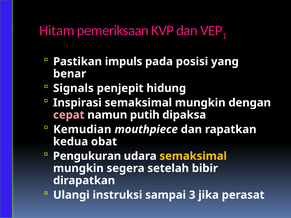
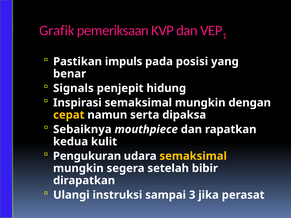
Hitam: Hitam -> Grafik (57, 31)
cepat colour: pink -> yellow (69, 115)
putih: putih -> serta (145, 115)
Kemudian: Kemudian -> Sebaiknya (82, 130)
obat: obat -> kulit (104, 142)
